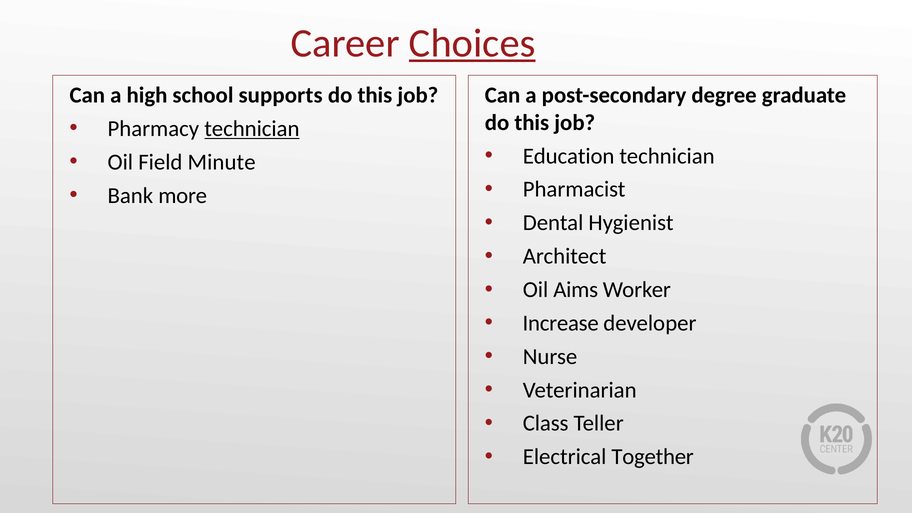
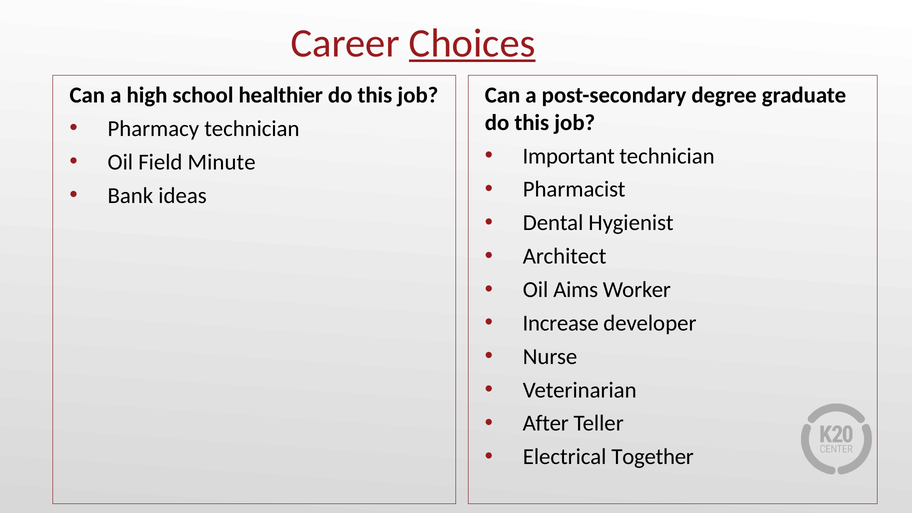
supports: supports -> healthier (281, 95)
technician underline: present -> none (252, 129)
Education: Education -> Important (569, 156)
more: more -> ideas (183, 196)
Class: Class -> After (546, 423)
